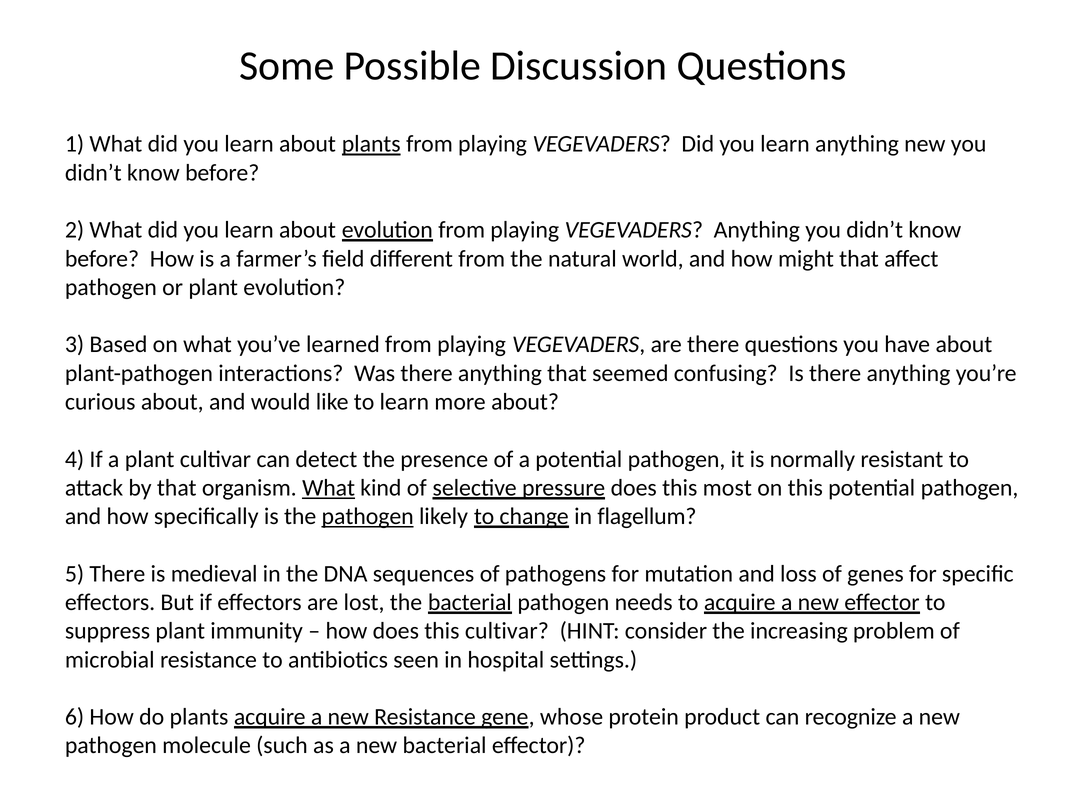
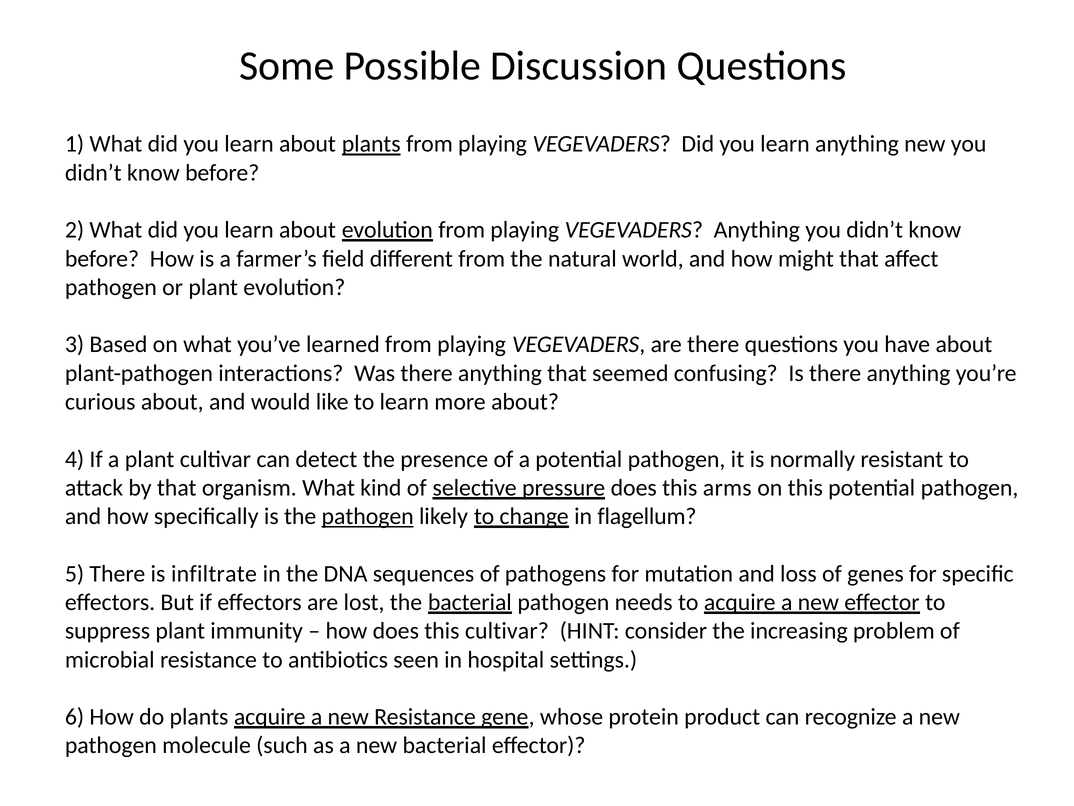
What underline: present -> none (329, 487)
most: most -> arms (727, 487)
medieval: medieval -> infiltrate (214, 573)
